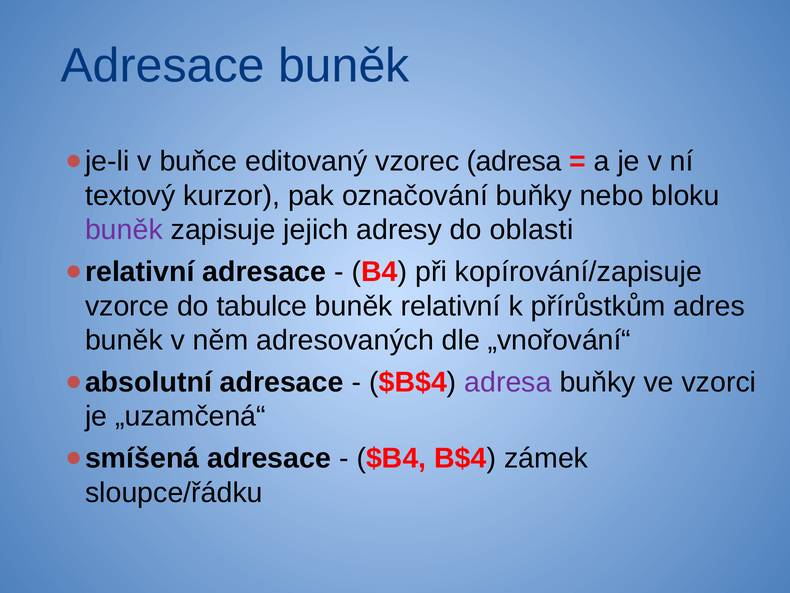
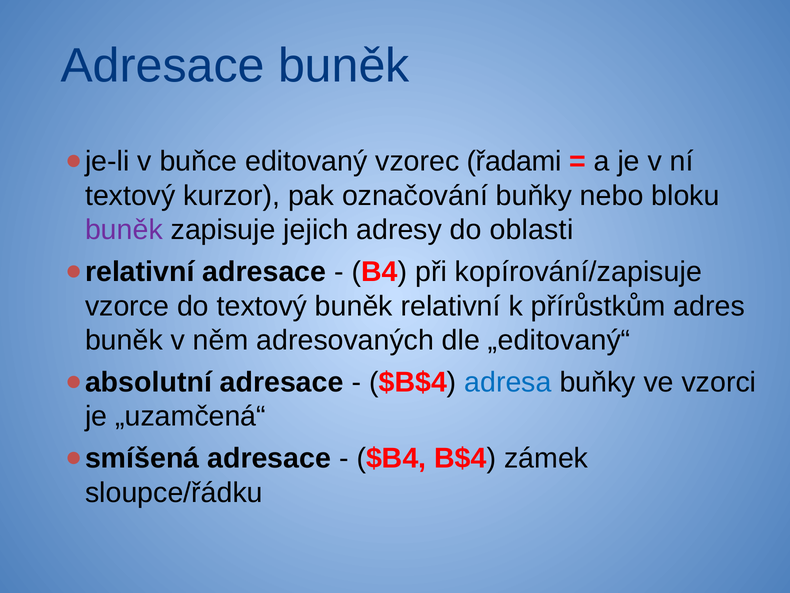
vzorec adresa: adresa -> řadami (514, 161)
do tabulce: tabulce -> textový (262, 306)
„vnořování“: „vnořování“ -> „editovaný“ (559, 340)
adresa colour: purple -> blue (508, 382)
